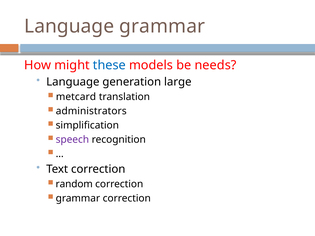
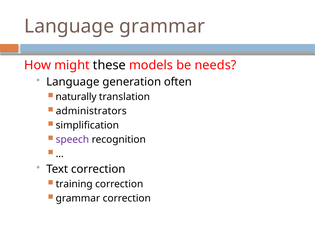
these colour: blue -> black (109, 65)
large: large -> often (178, 82)
metcard: metcard -> naturally (76, 97)
random: random -> training (74, 184)
